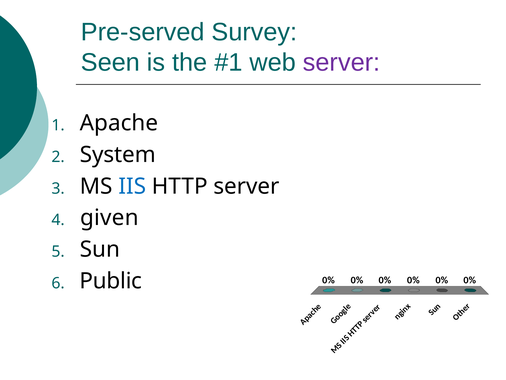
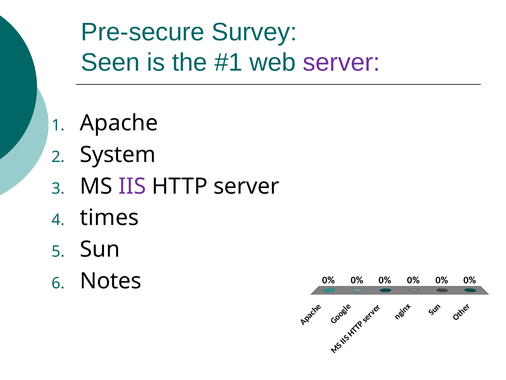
Pre-served: Pre-served -> Pre-secure (143, 32)
IIS colour: blue -> purple (132, 186)
given: given -> times (109, 218)
Public: Public -> Notes (111, 281)
